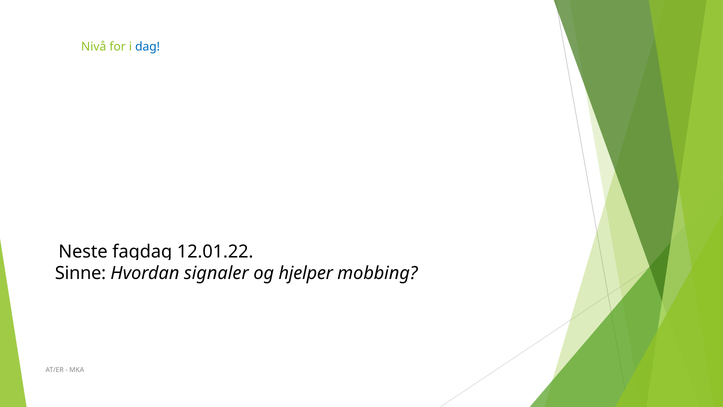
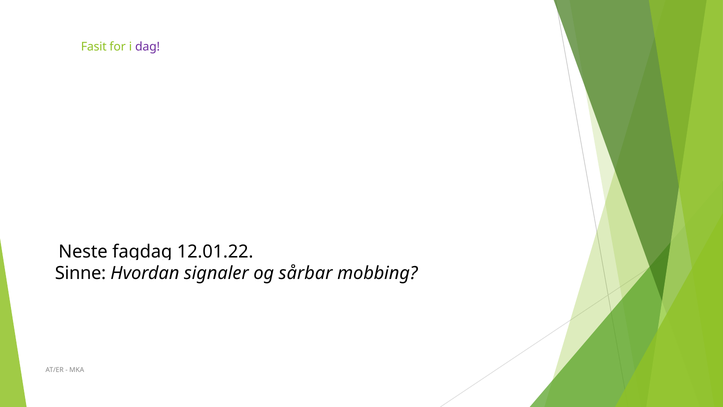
Nivå: Nivå -> Fasit (94, 47)
dag colour: blue -> purple (148, 47)
hjelper: hjelper -> sårbar (306, 273)
